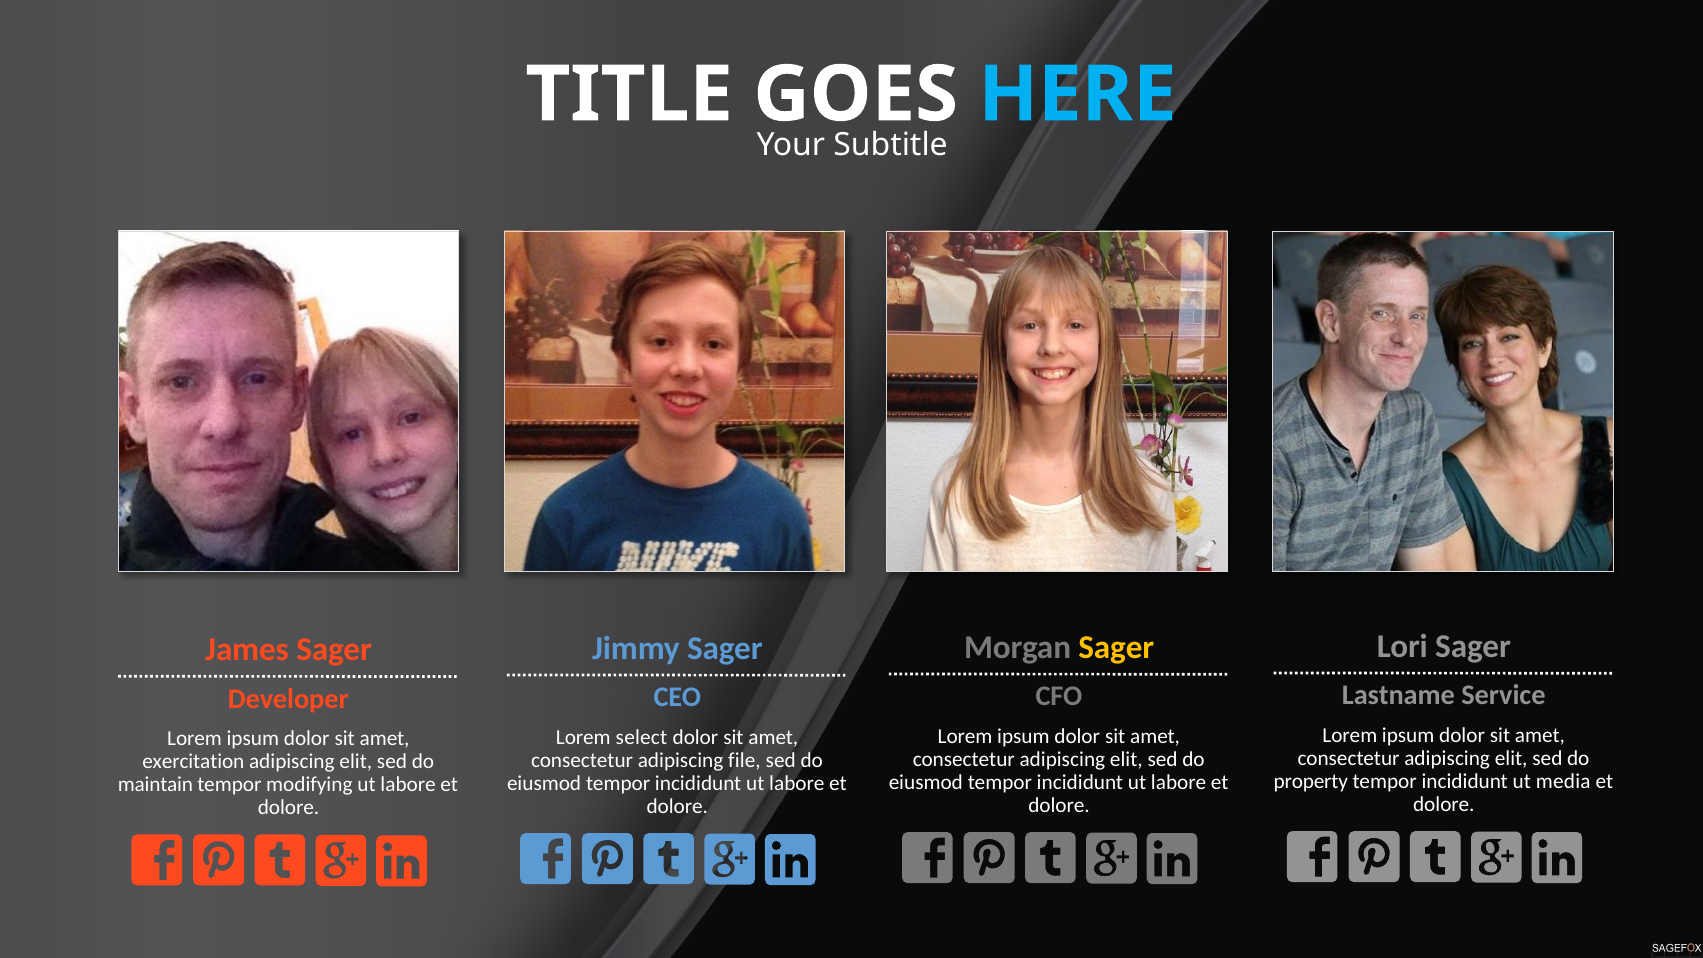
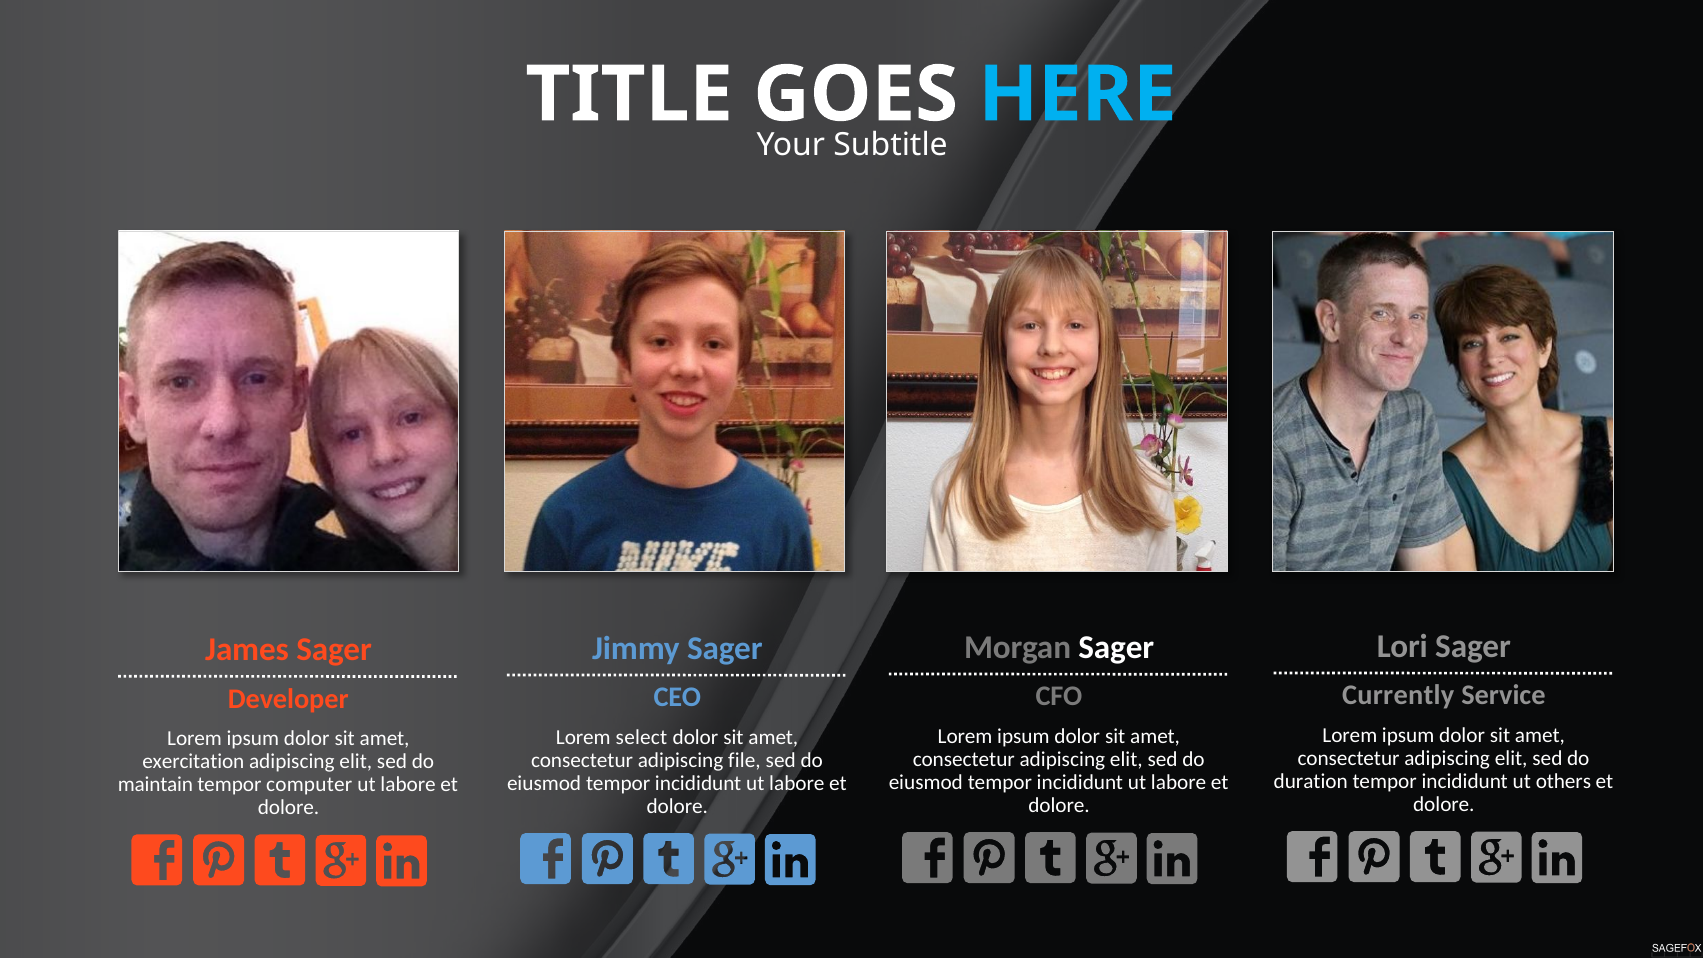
Sager colour: yellow -> white (1116, 648)
Lastname: Lastname -> Currently (1398, 696)
property: property -> duration (1311, 782)
media: media -> others (1563, 782)
modifying: modifying -> computer (309, 785)
